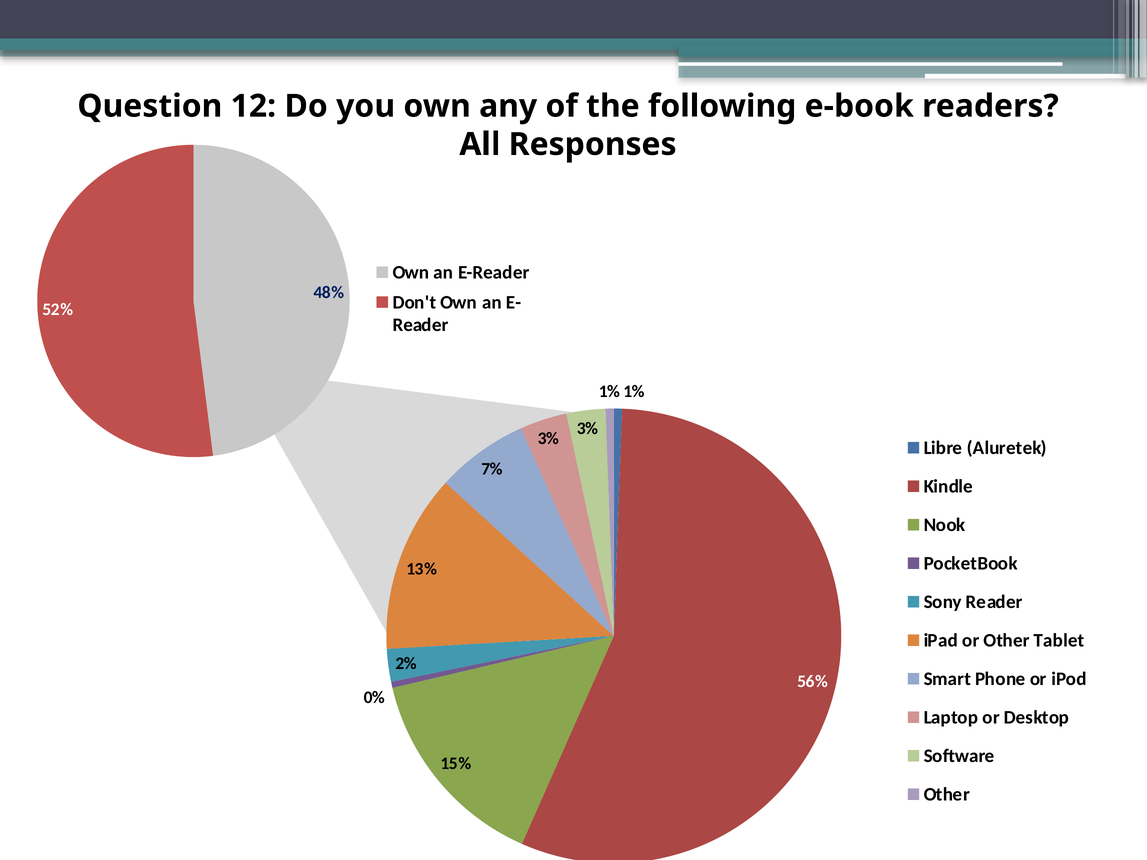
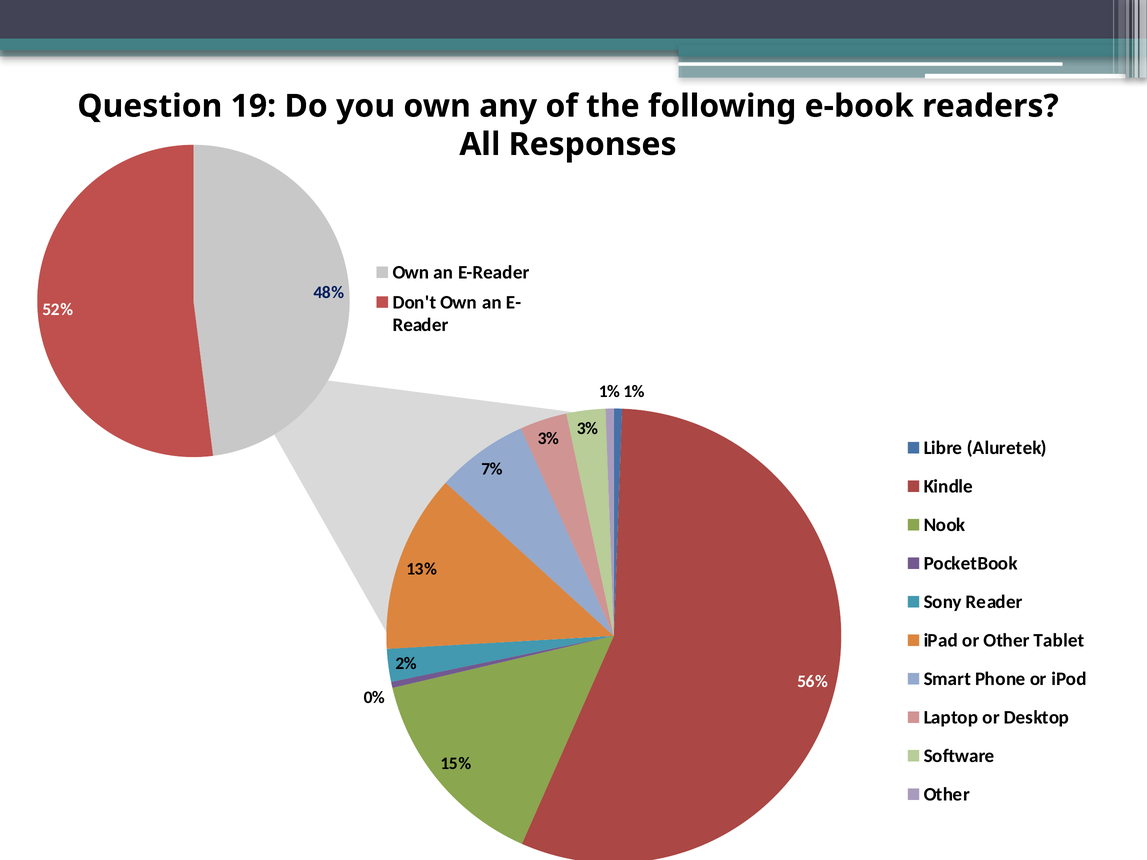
12: 12 -> 19 (253, 106)
